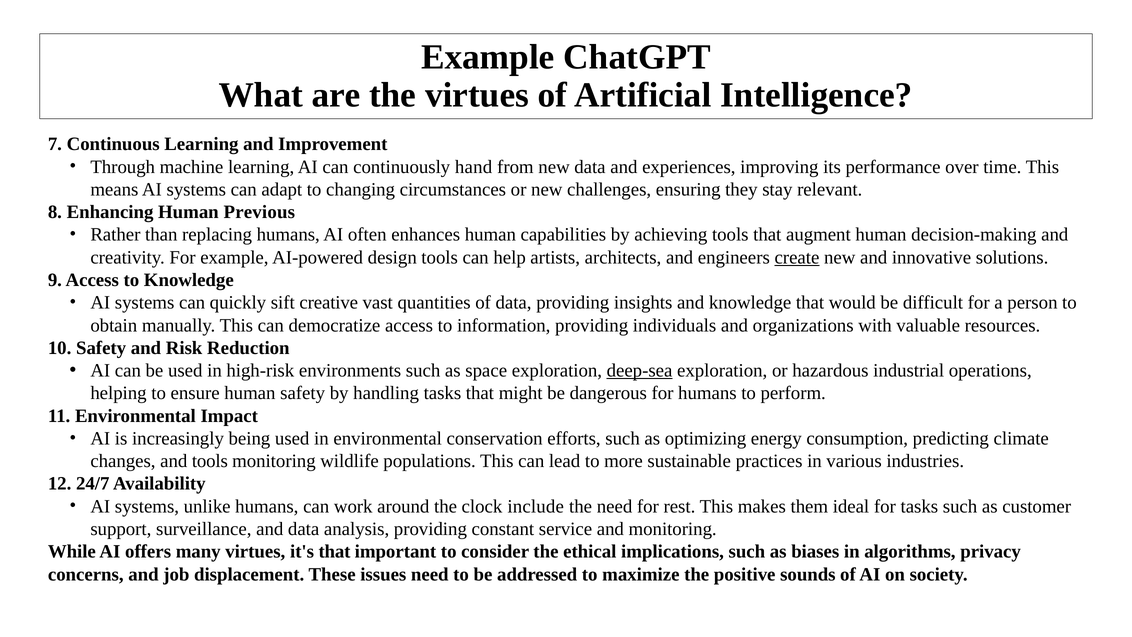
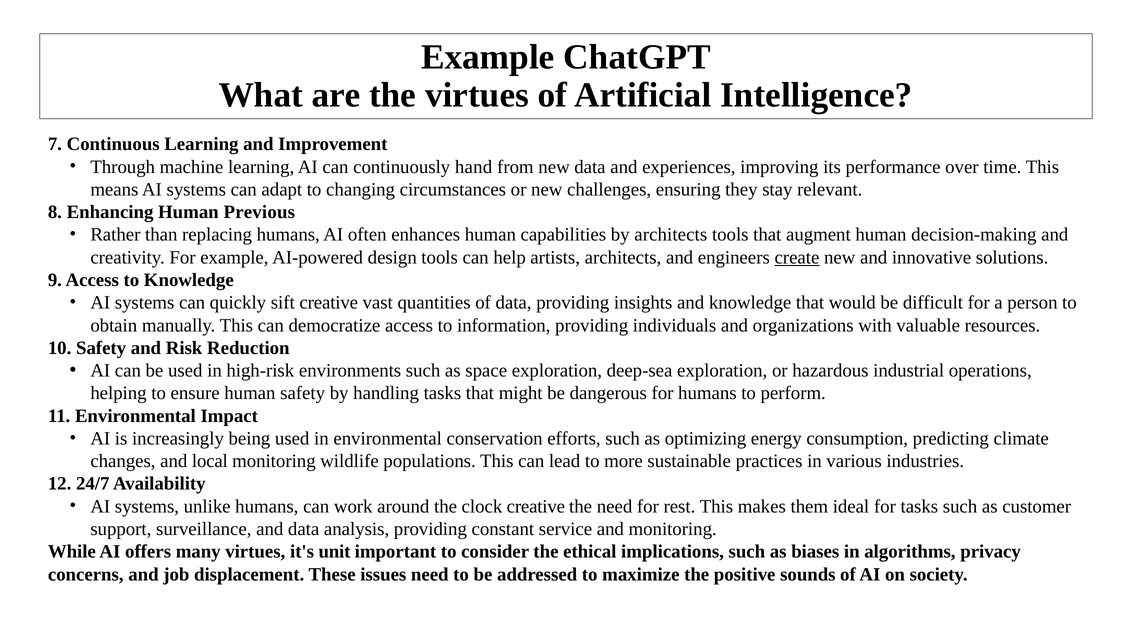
by achieving: achieving -> architects (671, 235)
deep-sea underline: present -> none (640, 370)
and tools: tools -> local (210, 461)
clock include: include -> creative (536, 506)
it's that: that -> unit (334, 551)
